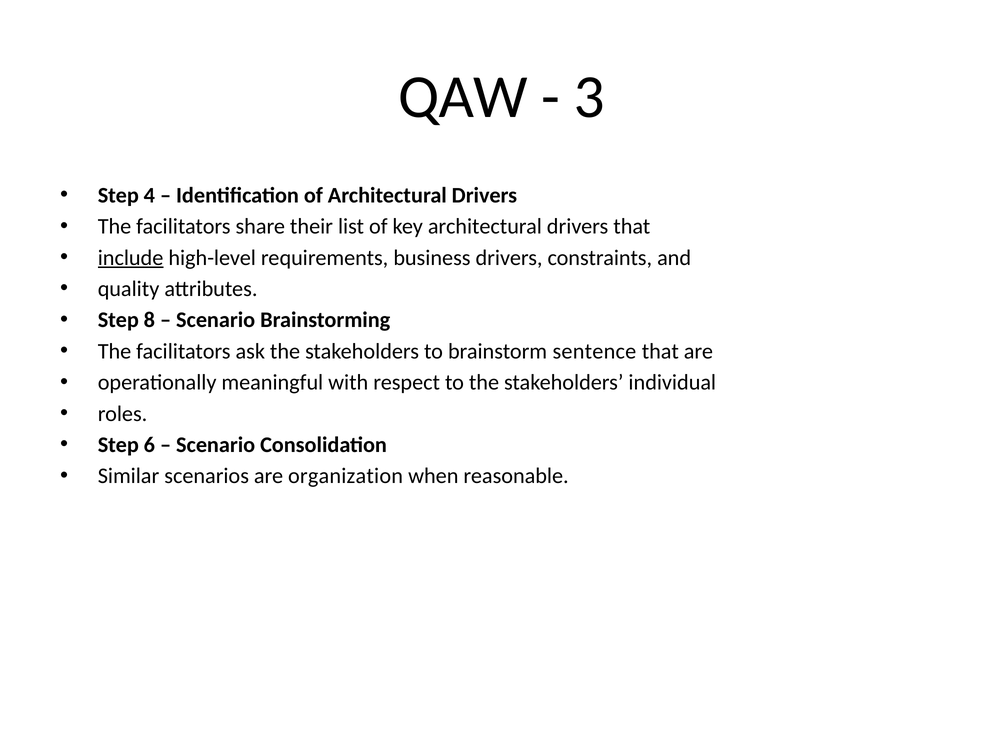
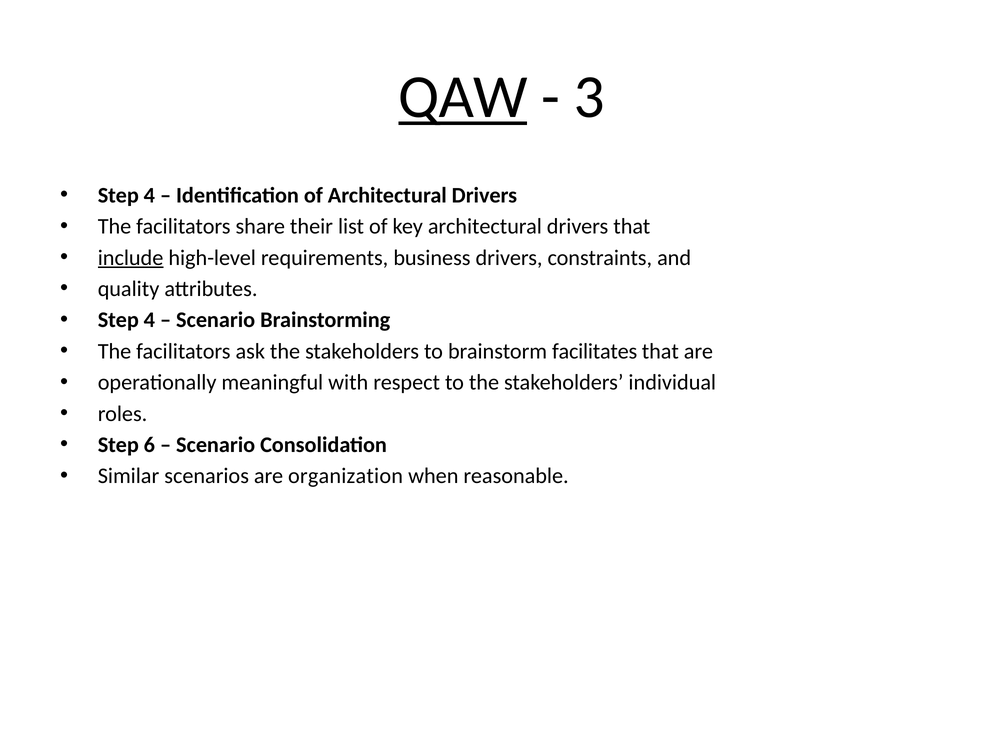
QAW underline: none -> present (463, 97)
8: 8 -> 4 (149, 320)
sentence: sentence -> facilitates (595, 351)
